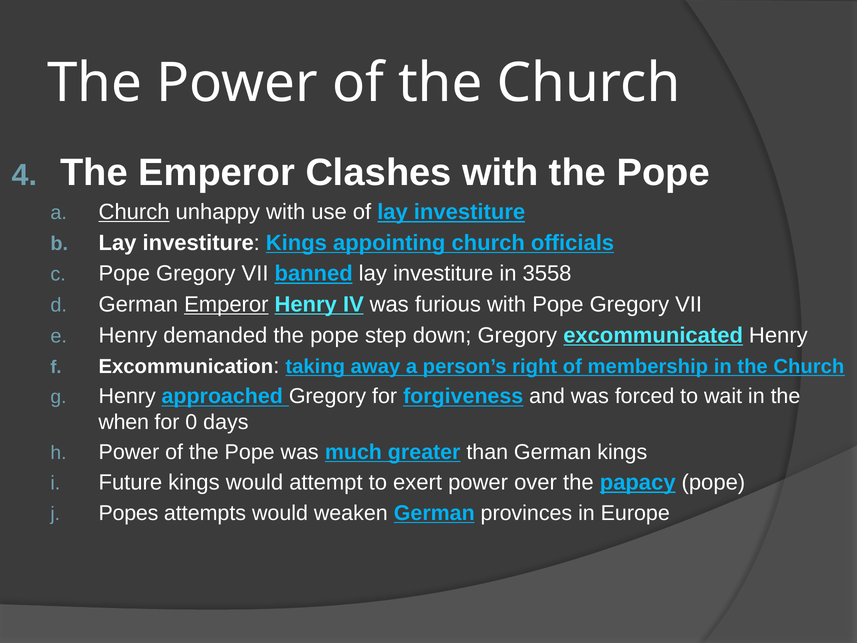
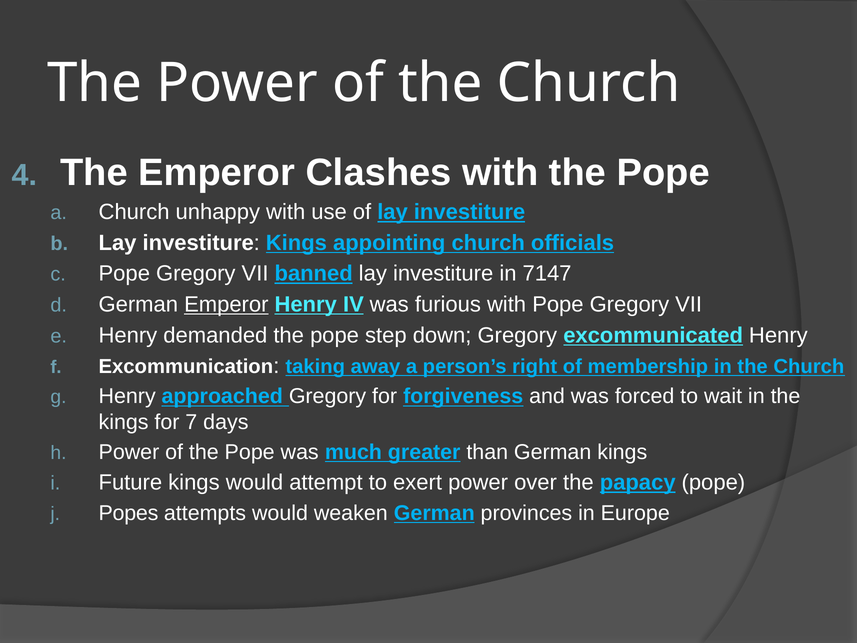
Church underline: present -> none (134, 212)
3558: 3558 -> 7147 (547, 274)
when: when -> kings (124, 422)
0: 0 -> 7 (191, 422)
